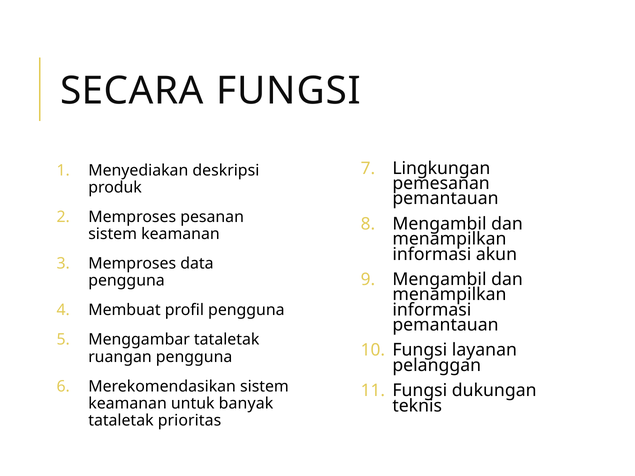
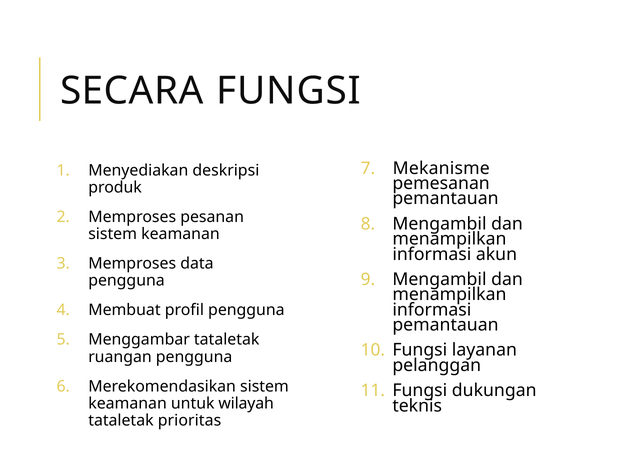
Lingkungan: Lingkungan -> Mekanisme (441, 168)
banyak: banyak -> wilayah (246, 404)
